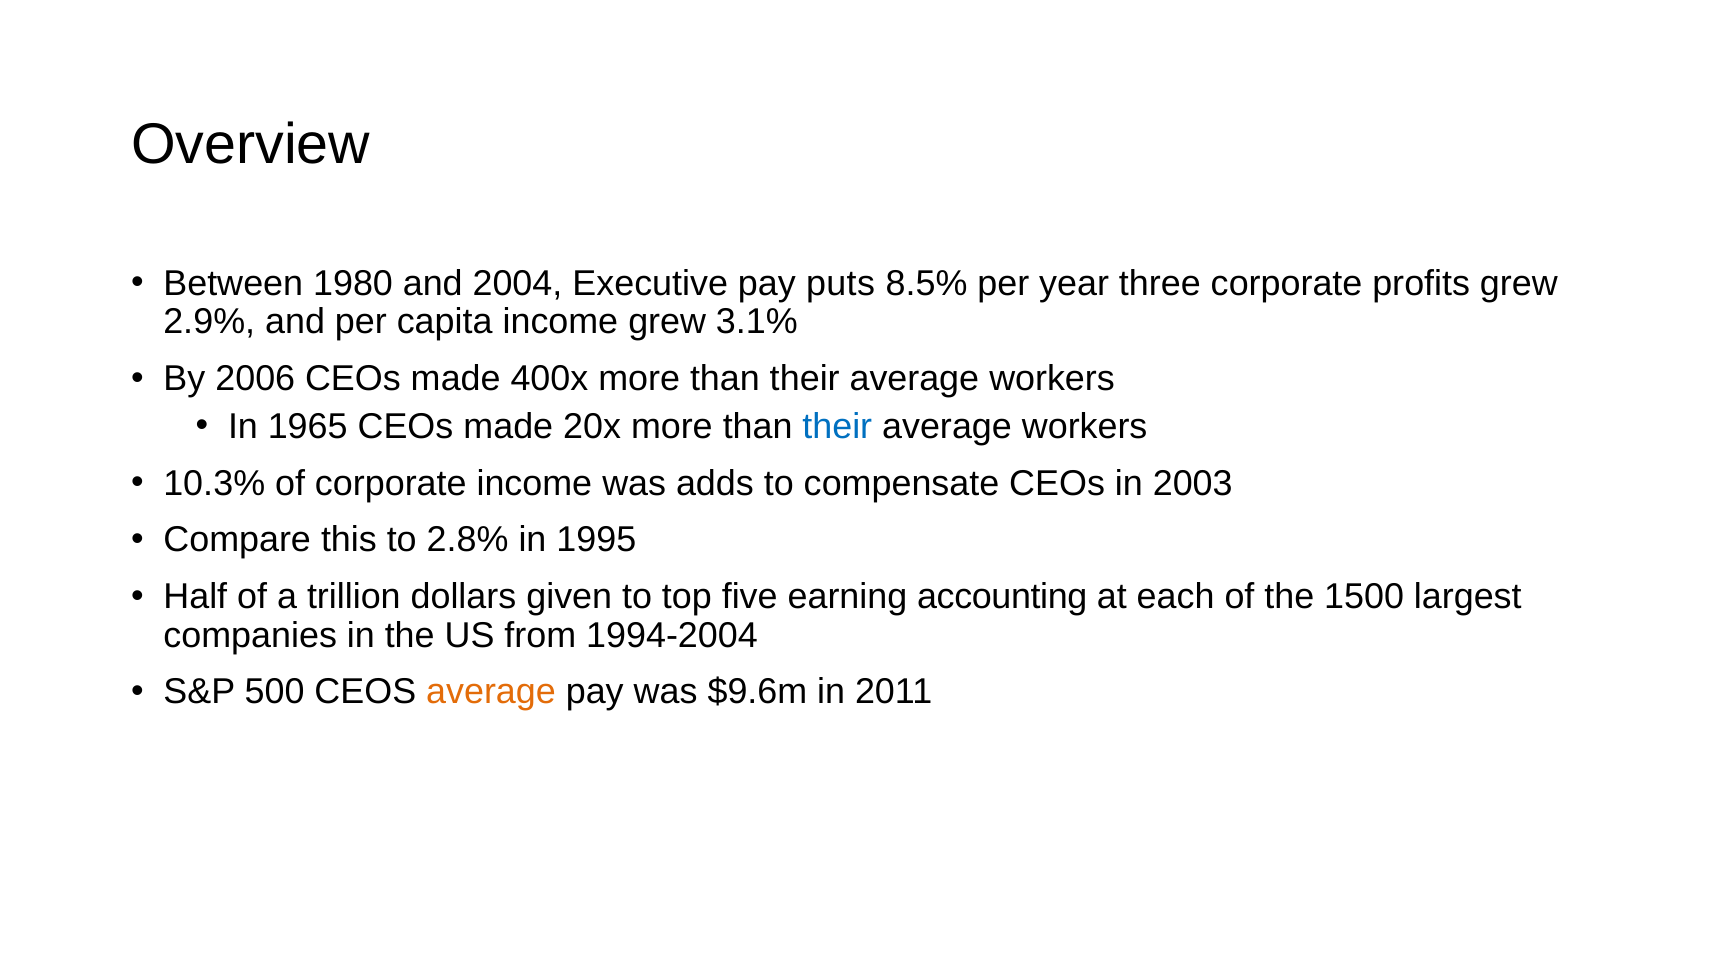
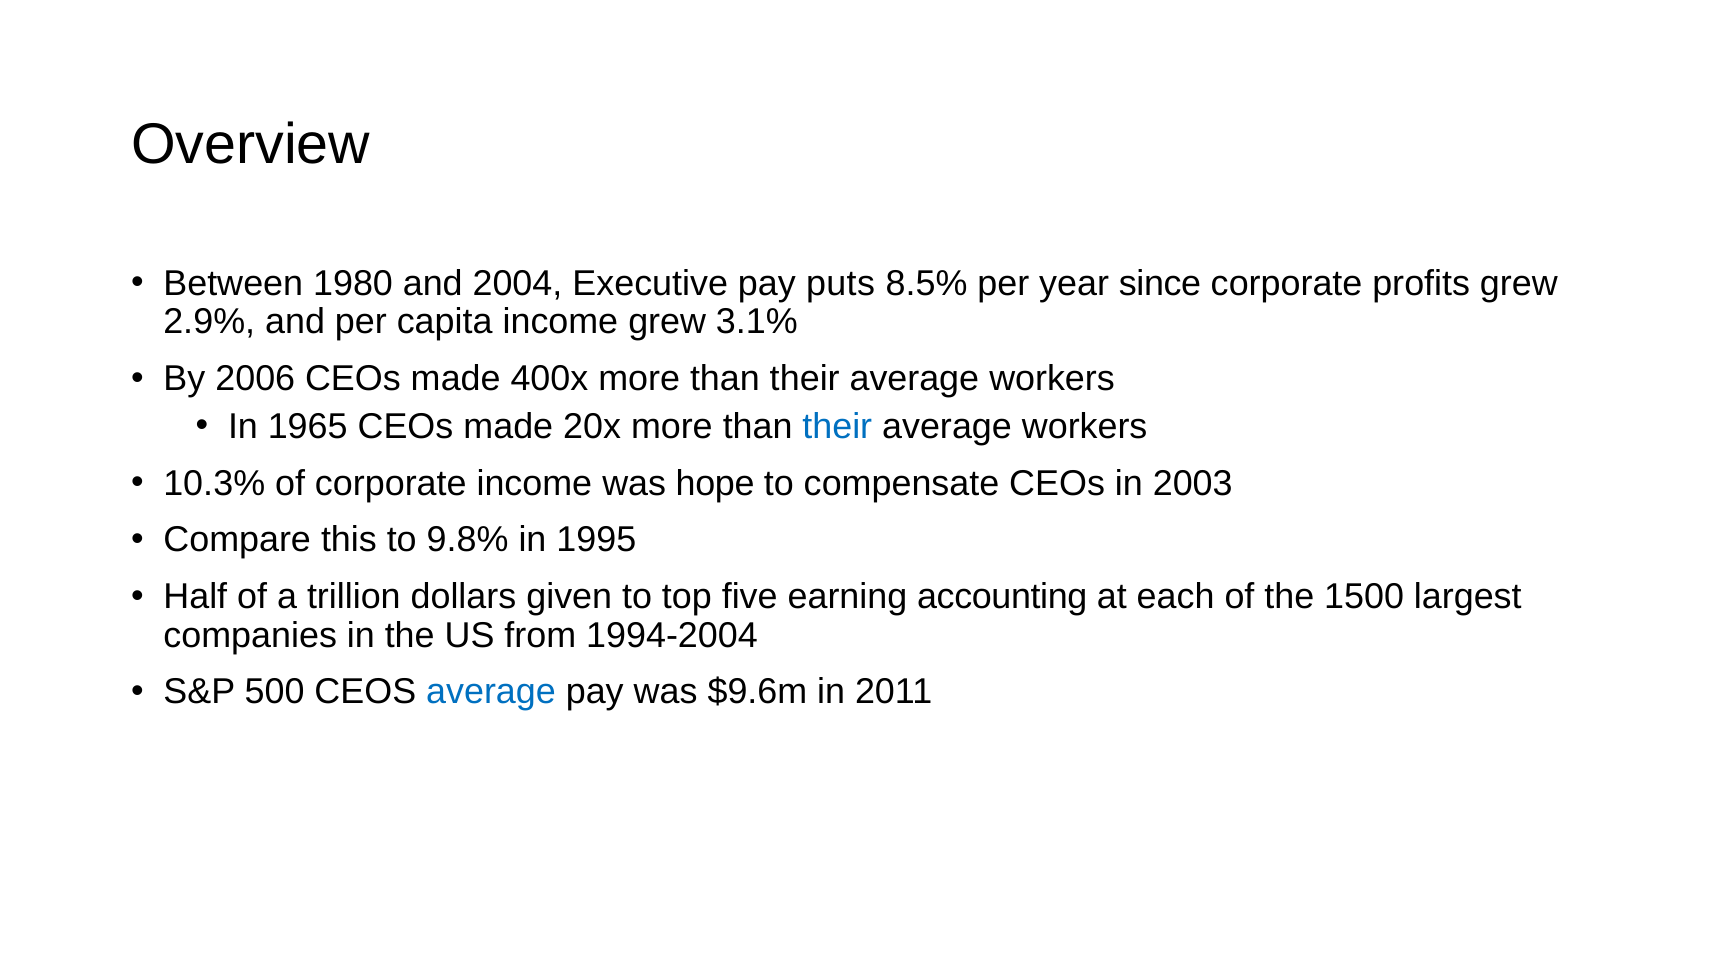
three: three -> since (1160, 283)
adds: adds -> hope (715, 483)
2.8%: 2.8% -> 9.8% (468, 540)
average colour: orange -> blue (491, 692)
